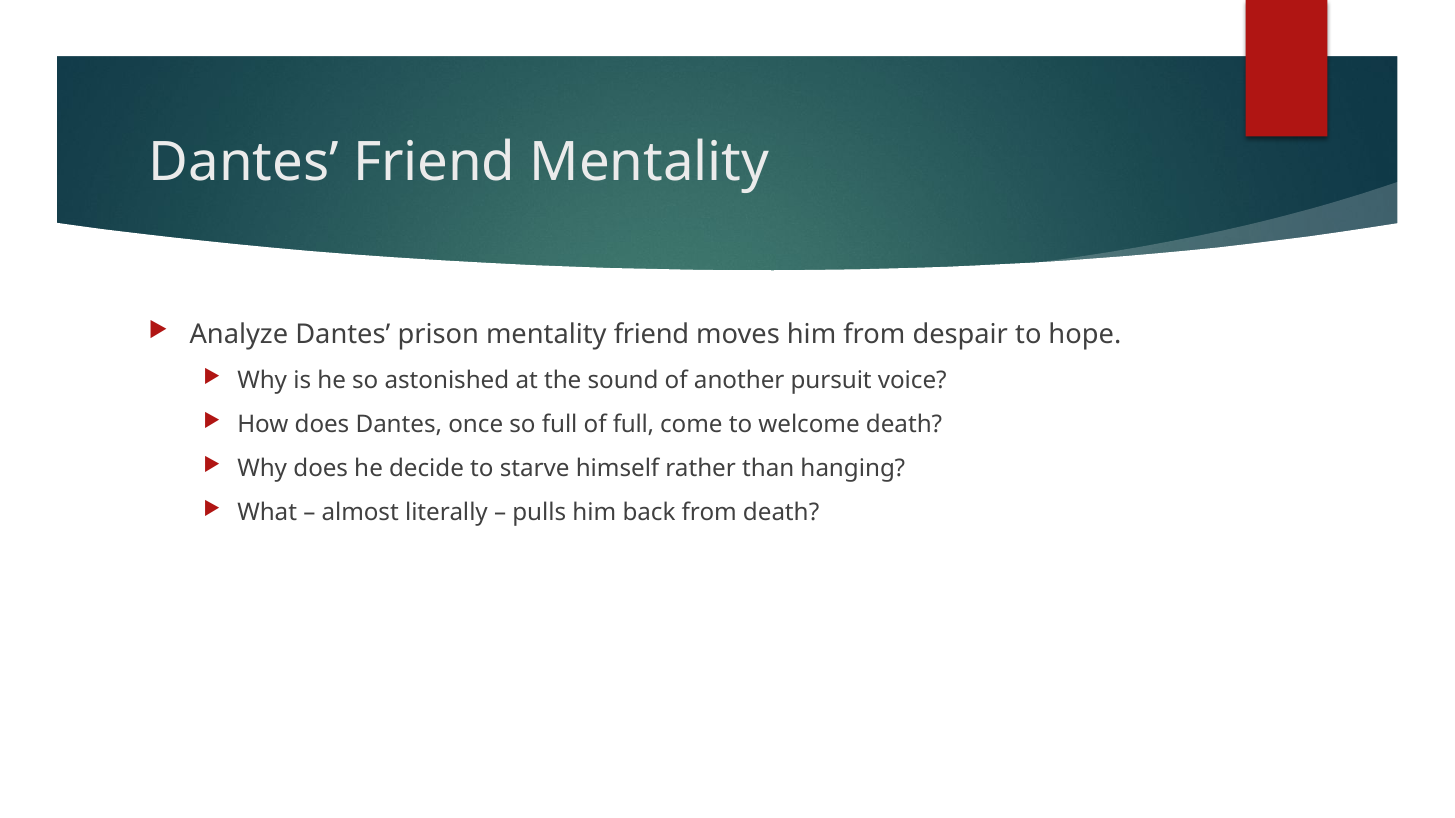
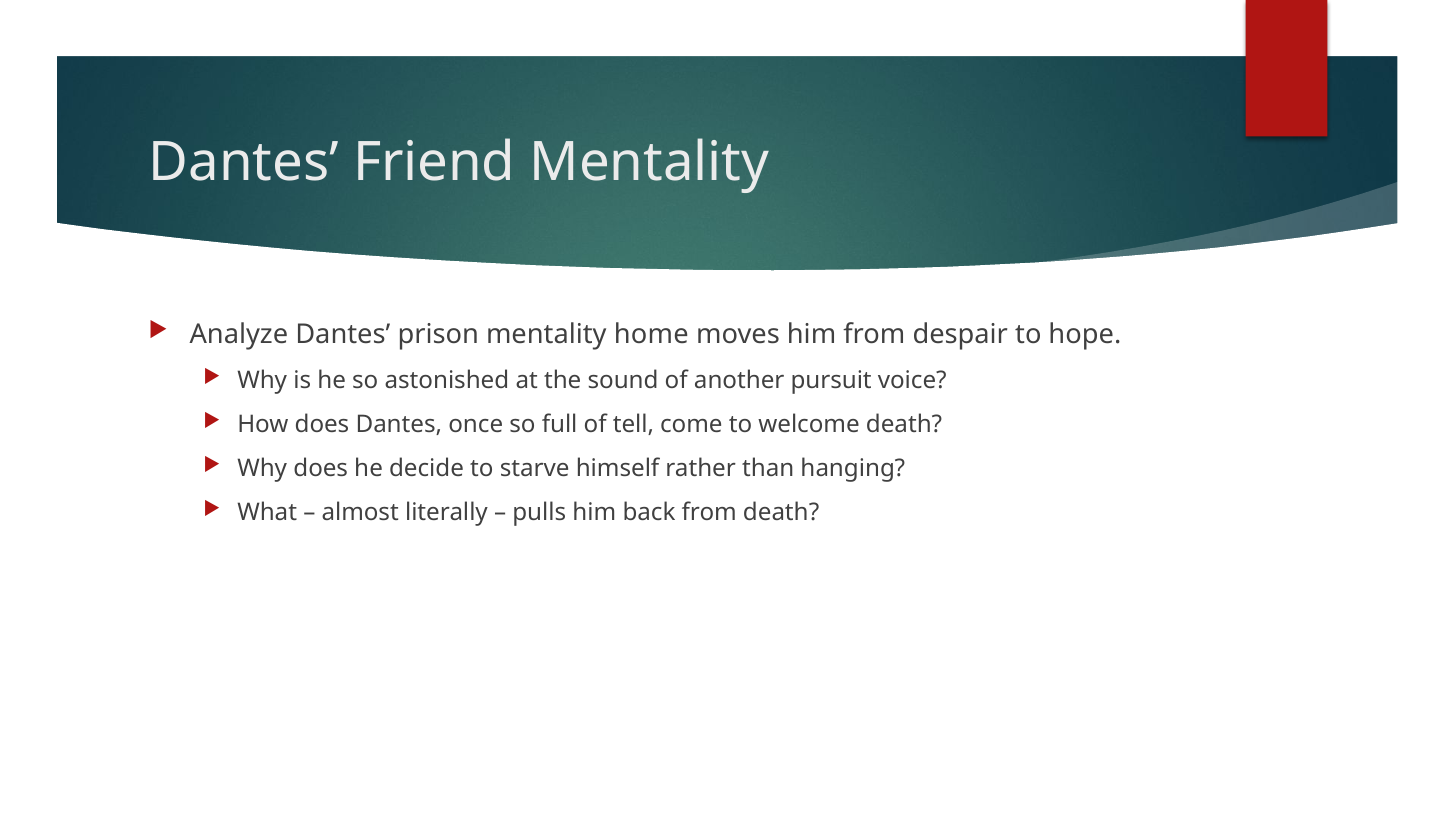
mentality friend: friend -> home (651, 334)
of full: full -> tell (633, 425)
